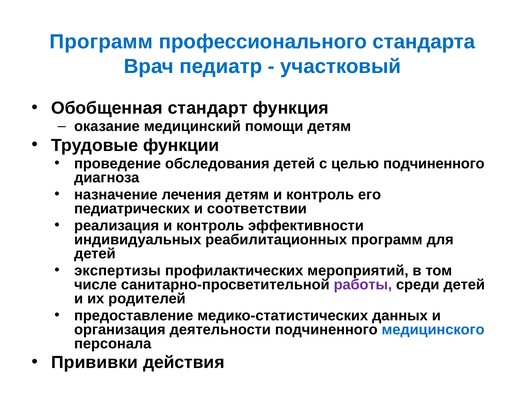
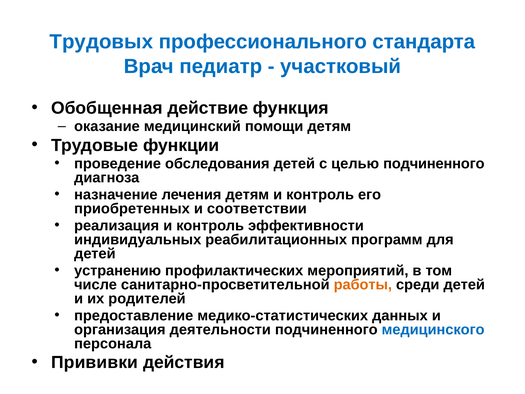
Программ: Программ -> Трудовых (101, 42)
стандарт: стандарт -> действие (208, 108)
педиатрических: педиатрических -> приобретенных (132, 209)
экспертизы: экспертизы -> устранению (118, 270)
работы colour: purple -> orange (363, 284)
